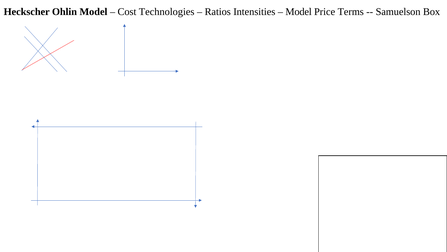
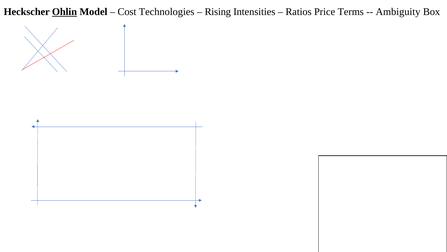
Ohlin underline: none -> present (65, 12)
Ratios: Ratios -> Rising (218, 12)
Model: Model -> Ratios (299, 12)
Samuelson: Samuelson -> Ambiguity (398, 12)
